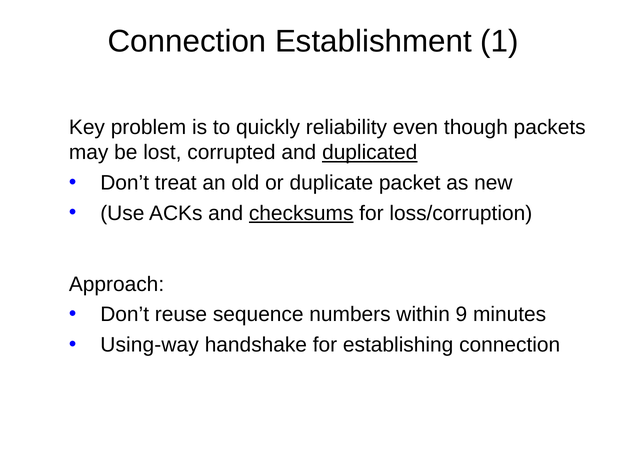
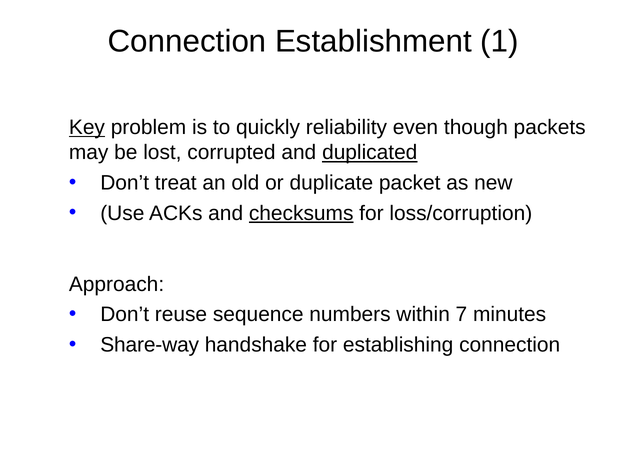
Key underline: none -> present (87, 128)
9: 9 -> 7 (461, 315)
Using-way: Using-way -> Share-way (150, 345)
